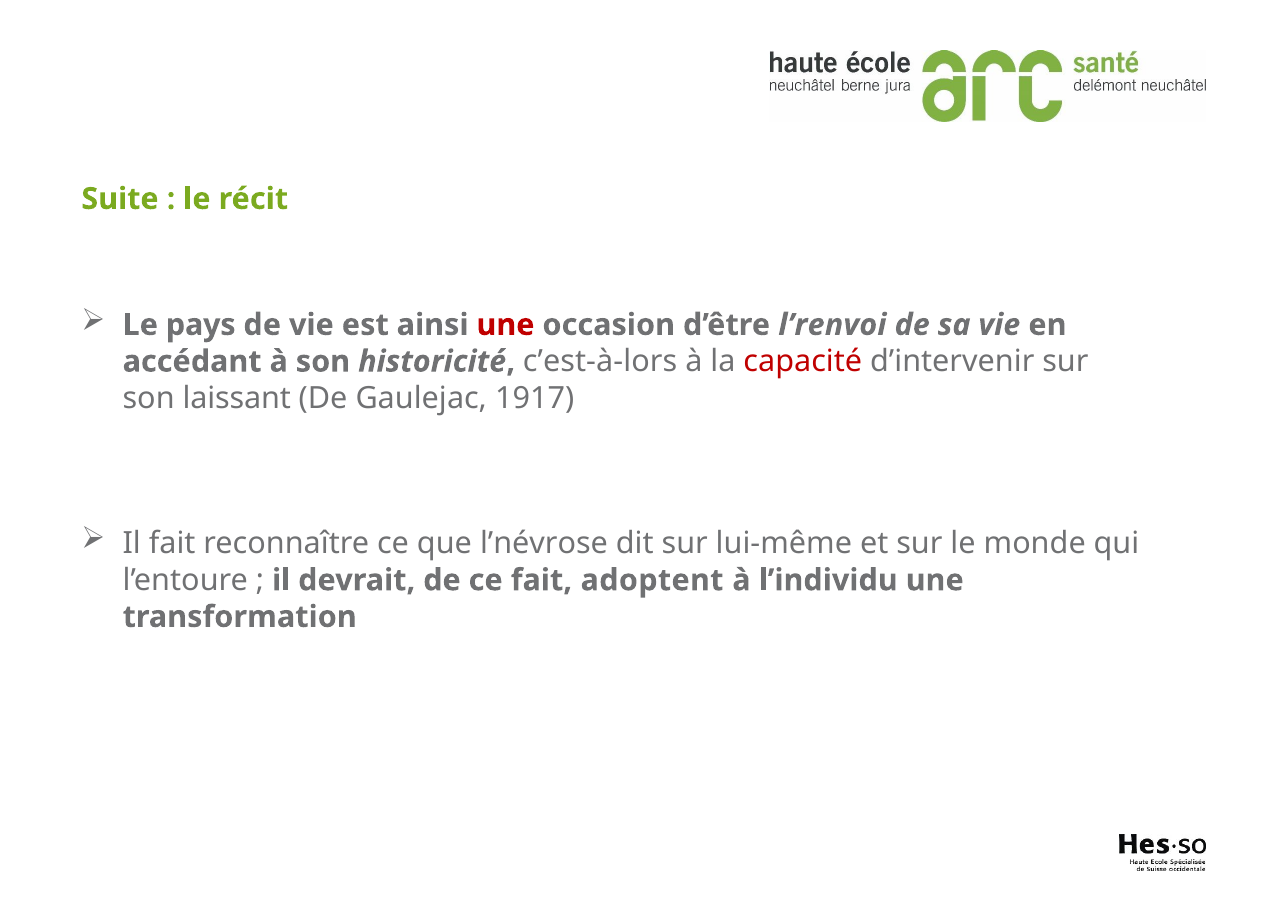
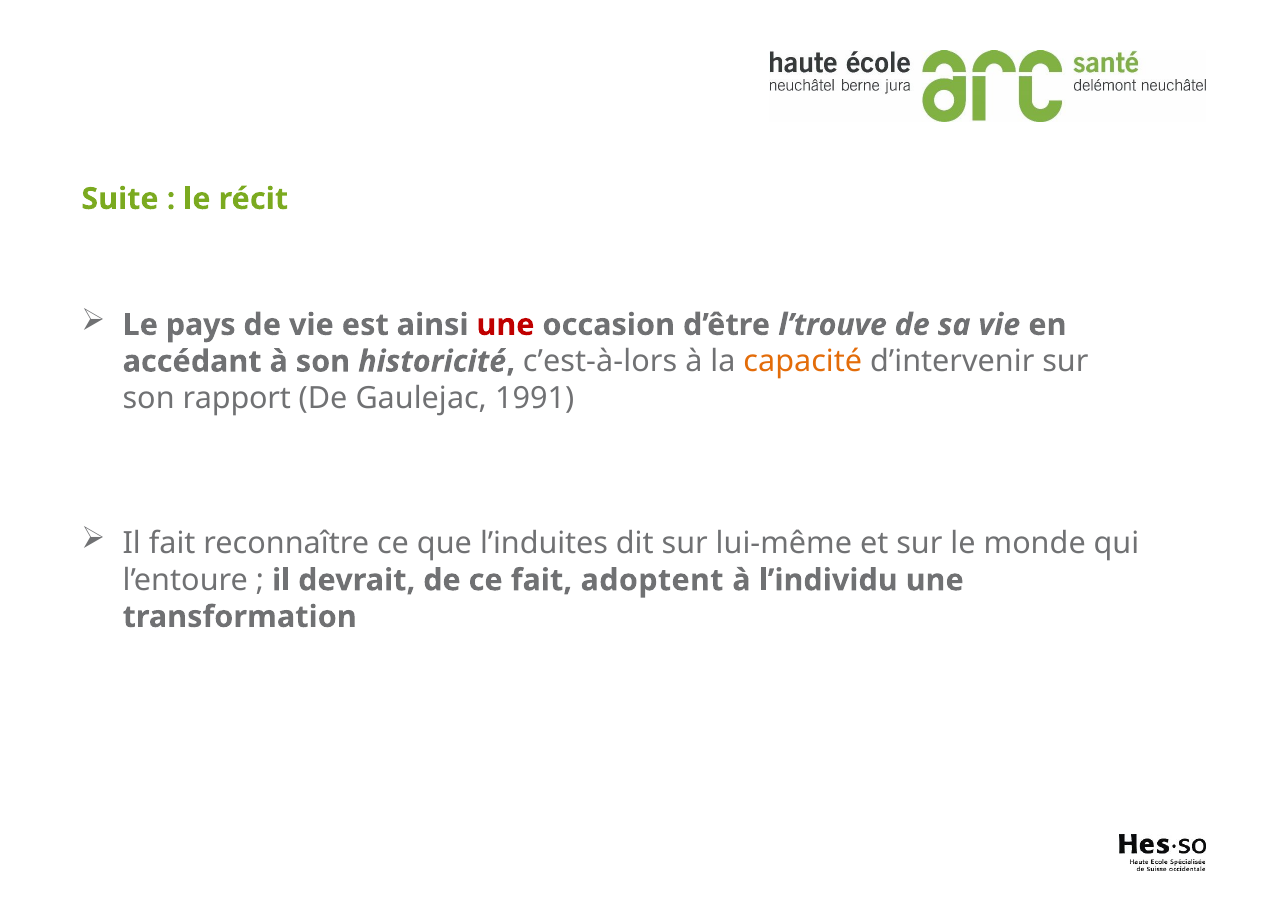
l’renvoi: l’renvoi -> l’trouve (833, 325)
capacité colour: red -> orange (803, 362)
laissant: laissant -> rapport (237, 398)
1917: 1917 -> 1991 (535, 398)
l’névrose: l’névrose -> l’induites (544, 544)
